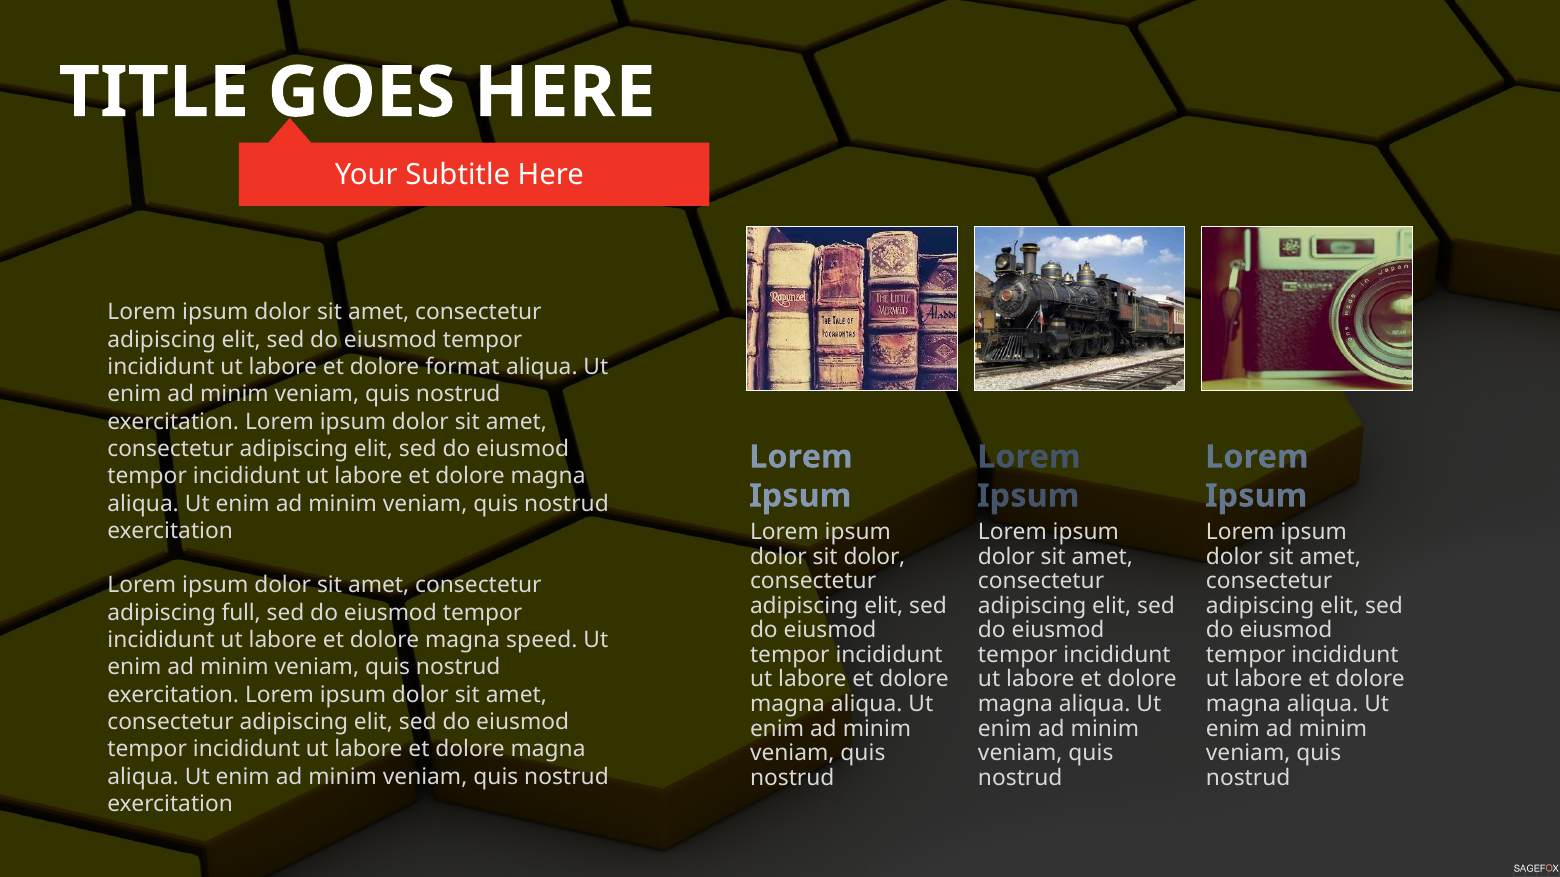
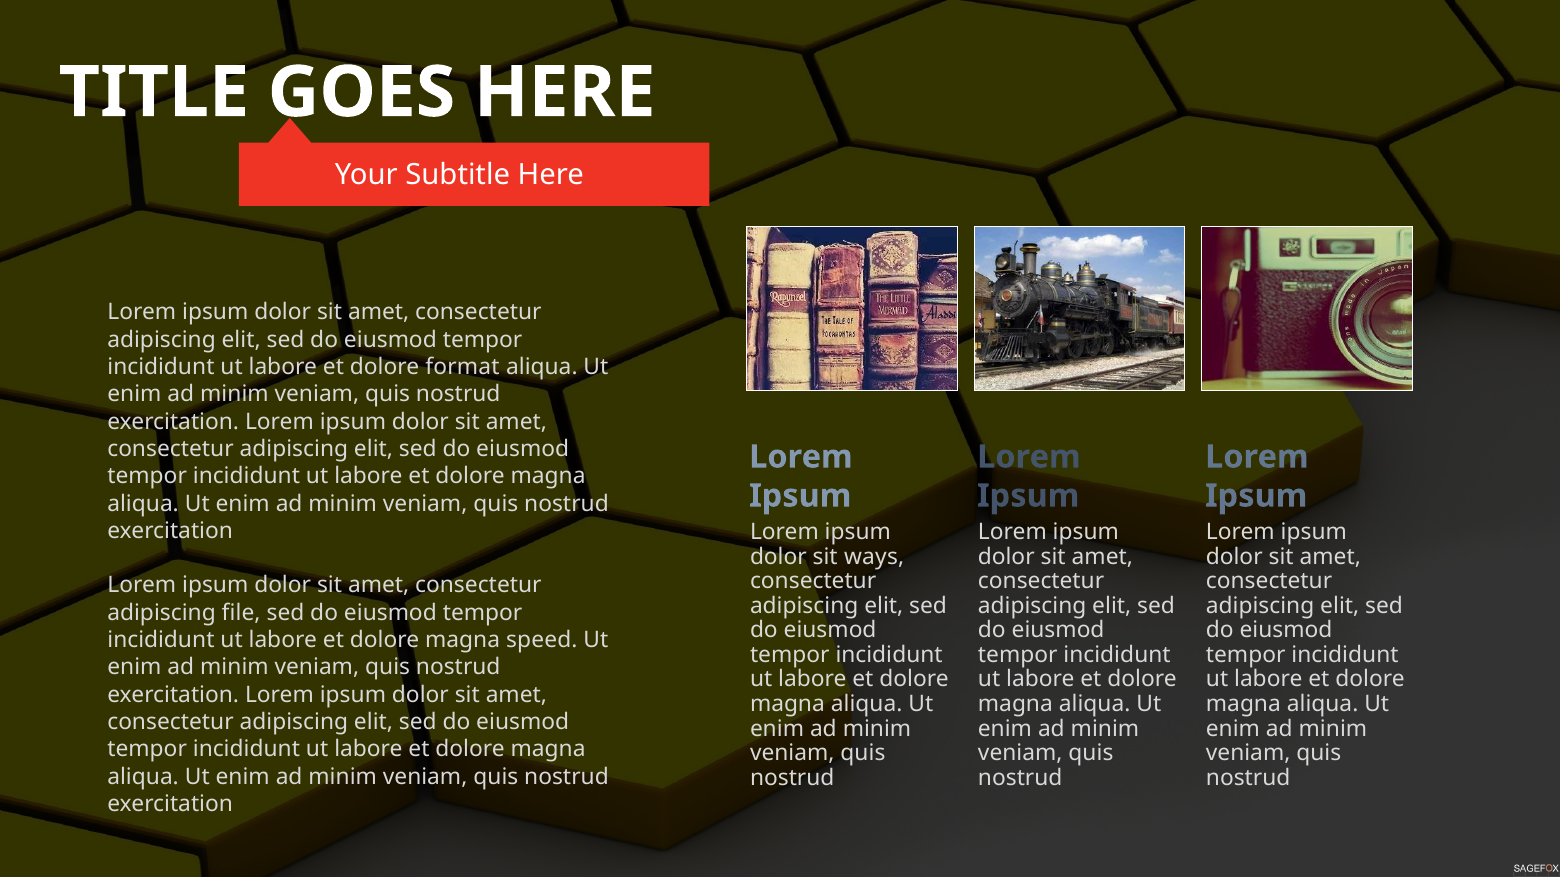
sit dolor: dolor -> ways (874, 557)
full: full -> file (241, 613)
